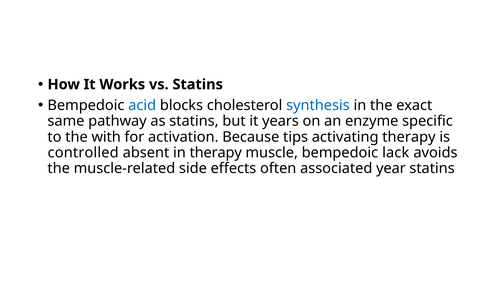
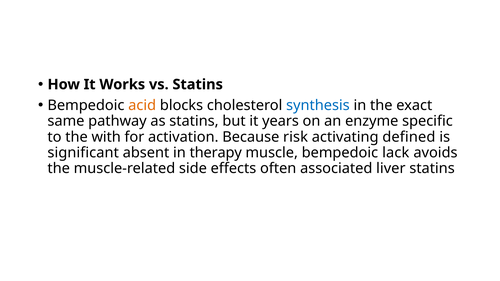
acid colour: blue -> orange (142, 106)
tips: tips -> risk (296, 137)
activating therapy: therapy -> defined (409, 137)
controlled: controlled -> significant (83, 153)
year: year -> liver (391, 169)
